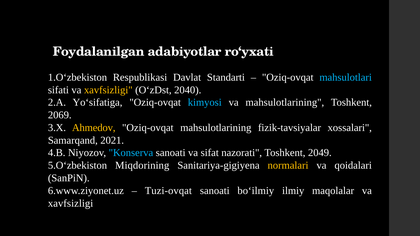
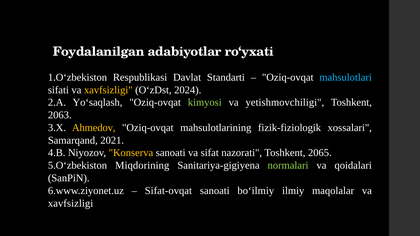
2040: 2040 -> 2024 (188, 90)
Yo‘sifatiga: Yo‘sifatiga -> Yo‘saqlash (98, 103)
kimyosi colour: light blue -> light green (205, 103)
va mahsulotlarining: mahsulotlarining -> yetishmovchiligi (285, 103)
2069: 2069 -> 2063 (60, 115)
fizik-tavsiyalar: fizik-tavsiyalar -> fizik-fiziologik (290, 128)
Konserva colour: light blue -> yellow (131, 153)
2049: 2049 -> 2065 (320, 153)
normalari colour: yellow -> light green (288, 166)
Tuzi-ovqat: Tuzi-ovqat -> Sifat-ovqat (168, 191)
